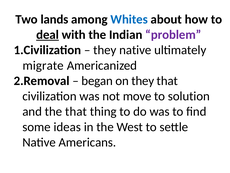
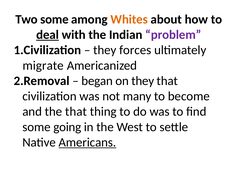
Two lands: lands -> some (54, 19)
Whites colour: blue -> orange (129, 19)
they native: native -> forces (135, 50)
move: move -> many (137, 96)
solution: solution -> become (189, 96)
ideas: ideas -> going (67, 127)
Americans underline: none -> present (87, 142)
